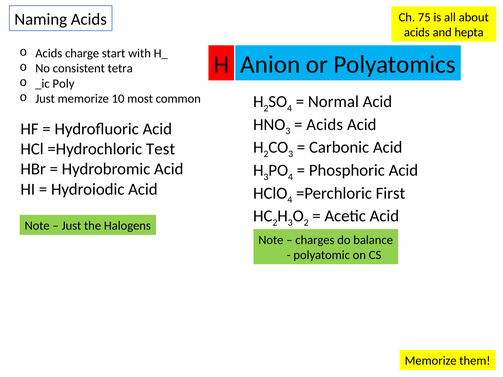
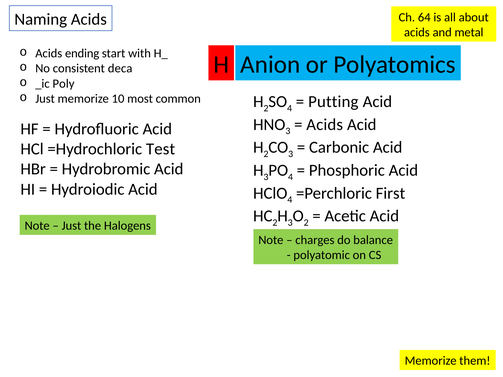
75: 75 -> 64 (424, 17)
hepta: hepta -> metal (469, 32)
charge: charge -> ending (82, 53)
tetra: tetra -> deca (120, 69)
Normal: Normal -> Putting (333, 102)
